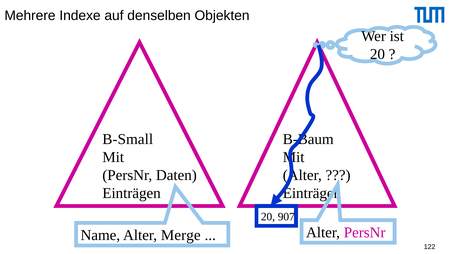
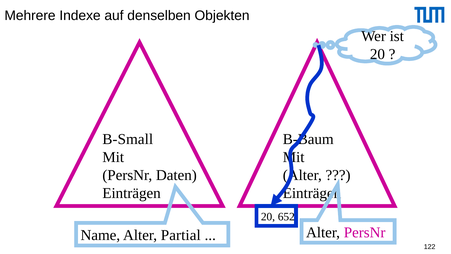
907: 907 -> 652 (286, 216)
Merge: Merge -> Partial (181, 235)
